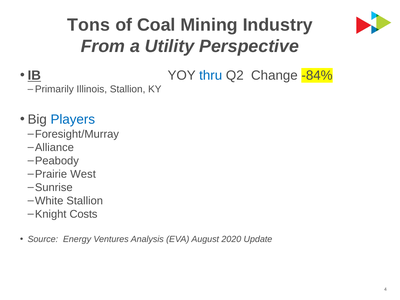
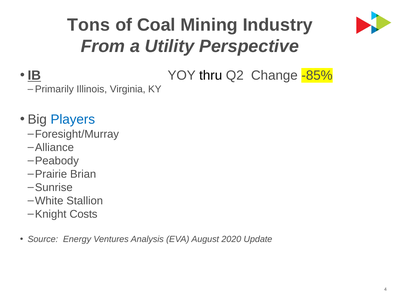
thru colour: blue -> black (211, 76)
-84%: -84% -> -85% (317, 76)
Illinois Stallion: Stallion -> Virginia (128, 89)
West: West -> Brian (83, 174)
